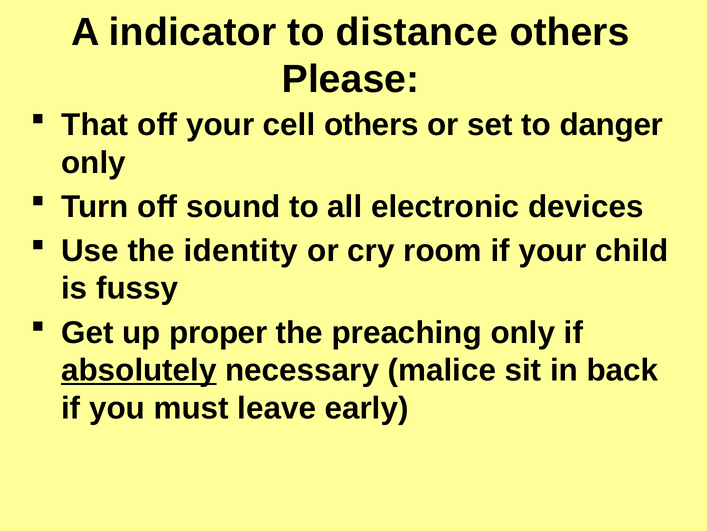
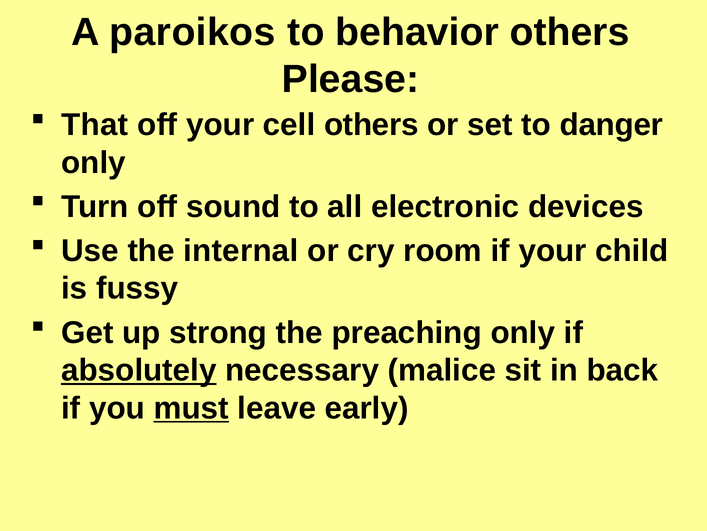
indicator: indicator -> paroikos (193, 32)
distance: distance -> behavior (417, 32)
identity: identity -> internal (241, 250)
proper: proper -> strong (218, 332)
must underline: none -> present (191, 408)
